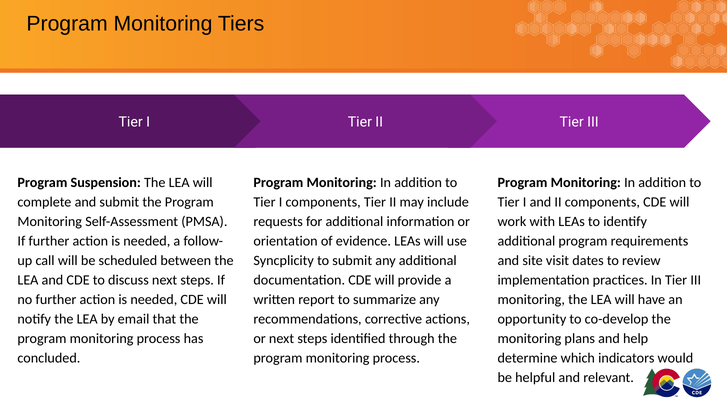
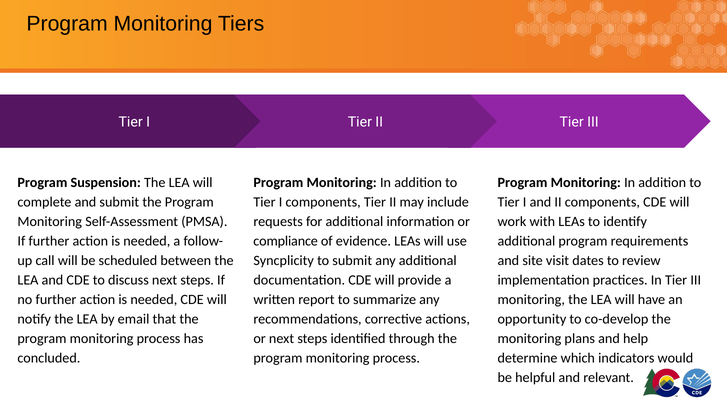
orientation: orientation -> compliance (286, 241)
